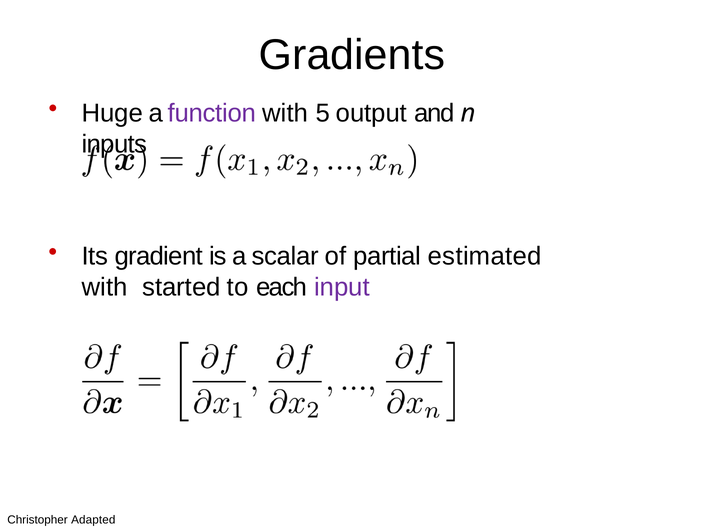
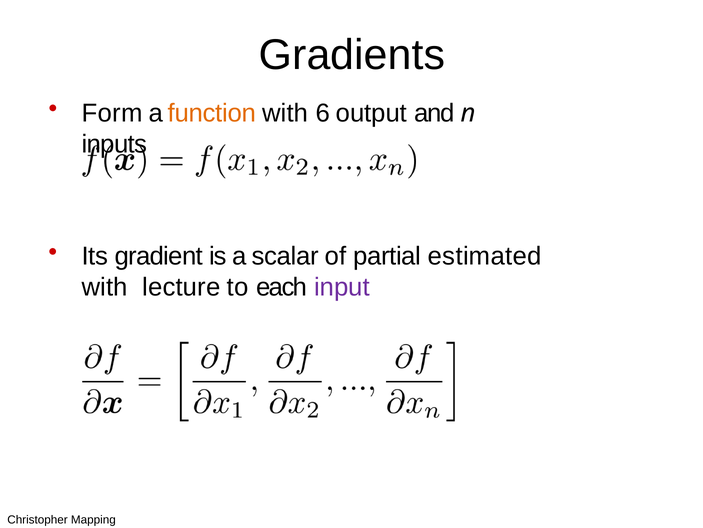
Huge: Huge -> Form (112, 113)
function colour: purple -> orange (212, 113)
5: 5 -> 6 (323, 113)
started: started -> lecture (181, 287)
Adapted: Adapted -> Mapping (93, 519)
